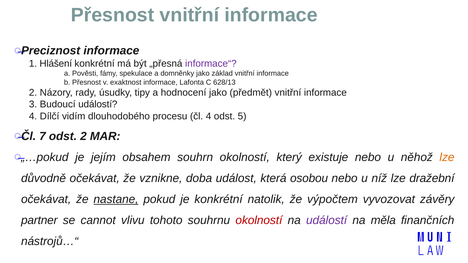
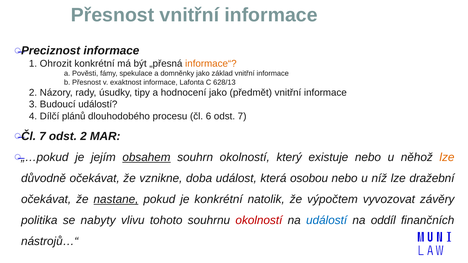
Hlášení: Hlášení -> Ohrozit (56, 64)
informace“ colour: purple -> orange (211, 64)
vidím: vidím -> plánů (74, 116)
čl 4: 4 -> 6 (208, 116)
odst 5: 5 -> 7 (242, 116)
obsahem underline: none -> present (146, 157)
partner: partner -> politika (39, 221)
cannot: cannot -> nabyty (98, 221)
událostí colour: purple -> blue (327, 221)
měla: měla -> oddíl (383, 221)
